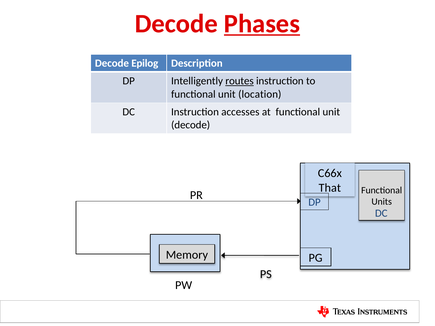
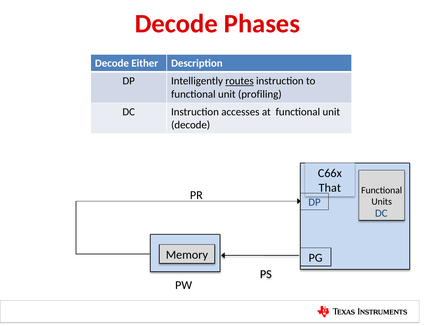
Phases underline: present -> none (262, 24)
Epilog: Epilog -> Either (145, 63)
location: location -> profiling (260, 94)
